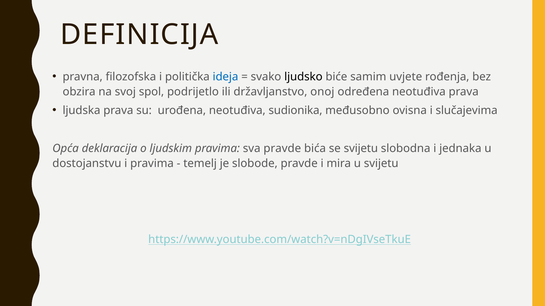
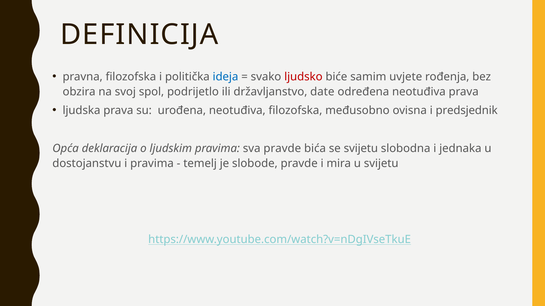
ljudsko colour: black -> red (303, 77)
onoj: onoj -> date (322, 92)
neotuđiva sudionika: sudionika -> filozofska (295, 111)
slučajevima: slučajevima -> predsjednik (467, 111)
